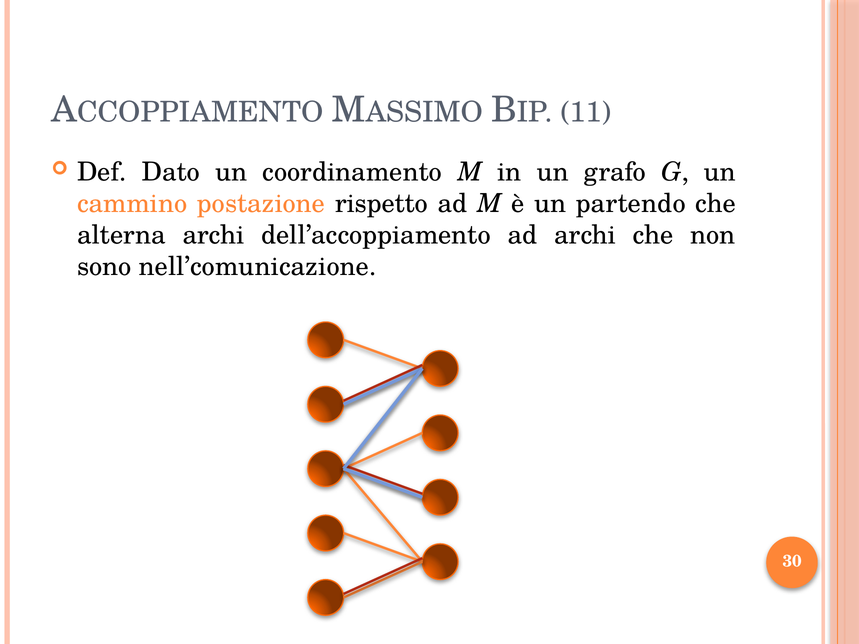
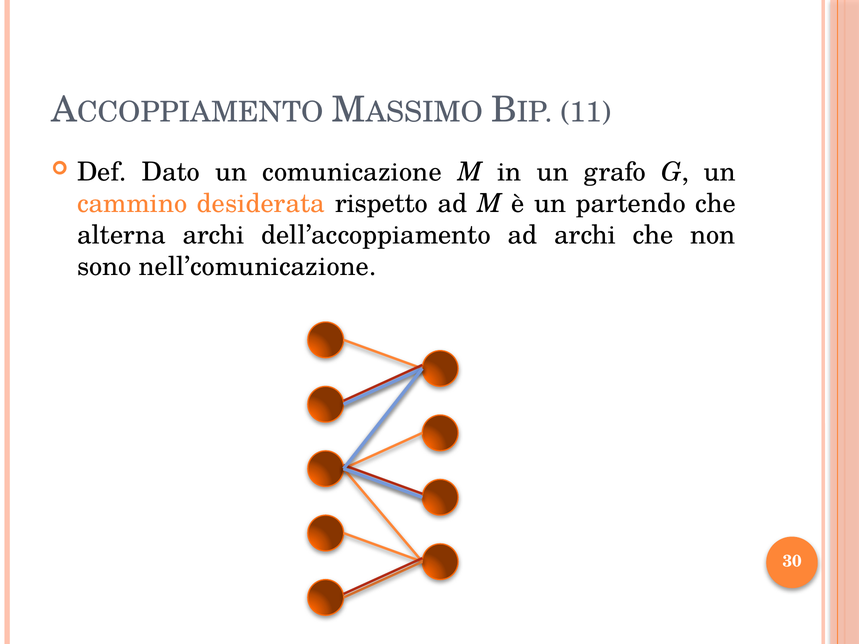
coordinamento: coordinamento -> comunicazione (352, 172)
postazione: postazione -> desiderata (261, 204)
